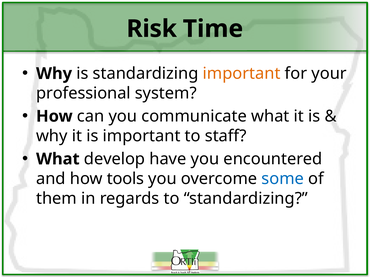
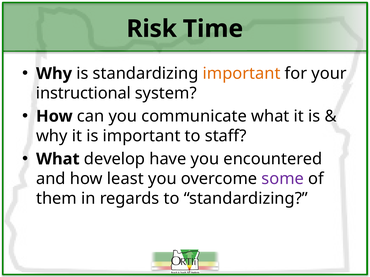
professional: professional -> instructional (83, 93)
tools: tools -> least (125, 179)
some colour: blue -> purple (283, 179)
